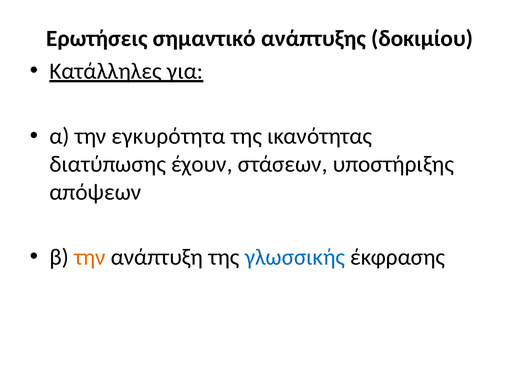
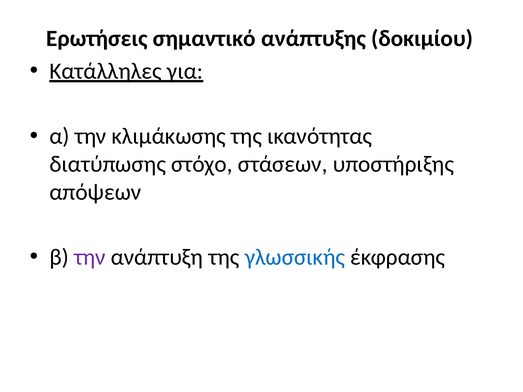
εγκυρότητα: εγκυρότητα -> κλιμάκωσης (169, 136)
έχουν: έχουν -> στόχο (202, 164)
την colour: orange -> purple (90, 257)
